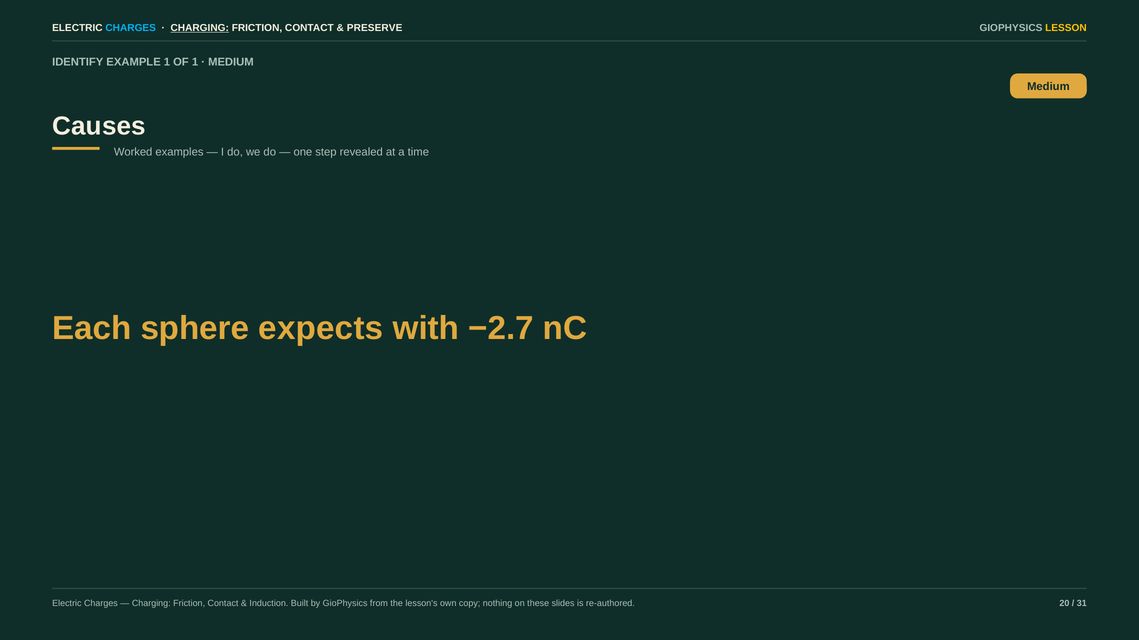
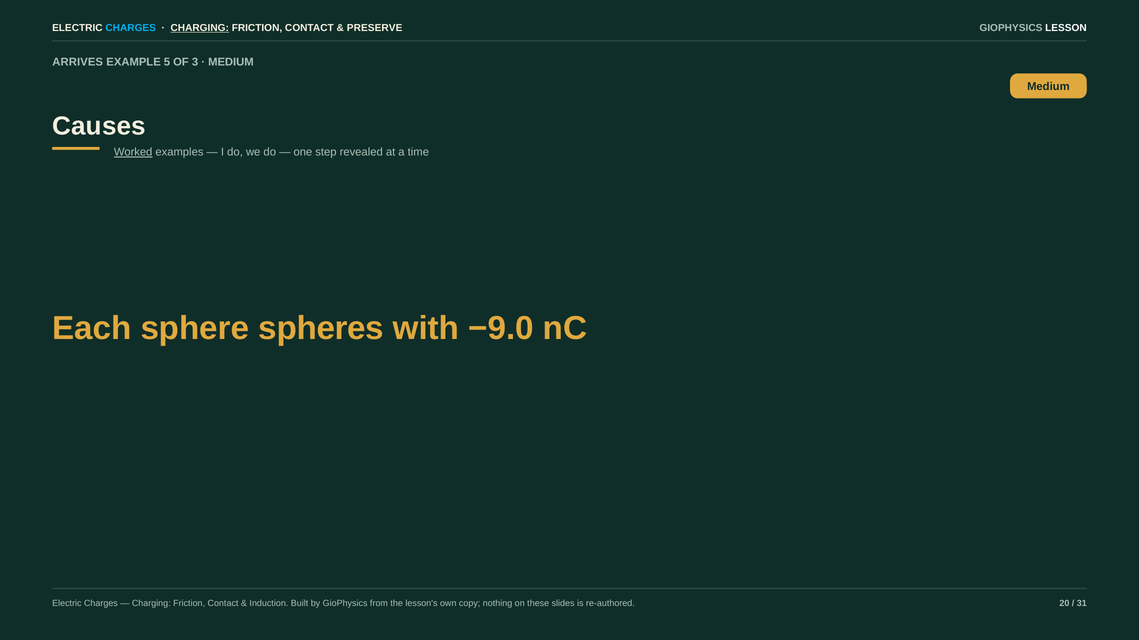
LESSON colour: yellow -> white (1066, 28)
IDENTIFY: IDENTIFY -> ARRIVES (78, 62)
EXAMPLE 1: 1 -> 5 (167, 62)
OF 1: 1 -> 3 (195, 62)
Worked underline: none -> present (133, 152)
expects: expects -> spheres (321, 329)
−2.7: −2.7 -> −9.0 (501, 329)
